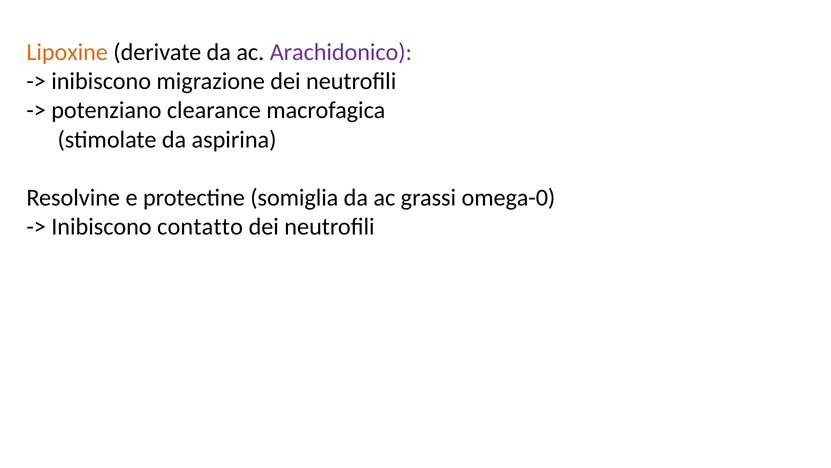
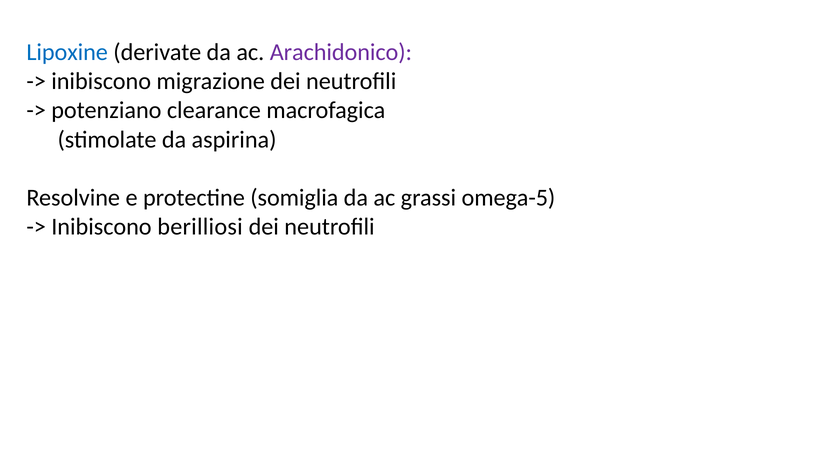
Lipoxine colour: orange -> blue (67, 52)
omega-0: omega-0 -> omega-5 (508, 198)
contatto: contatto -> berilliosi (200, 227)
